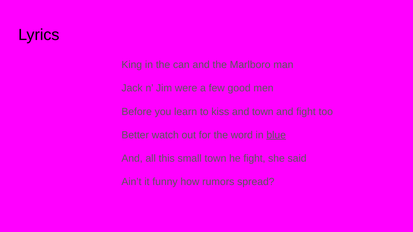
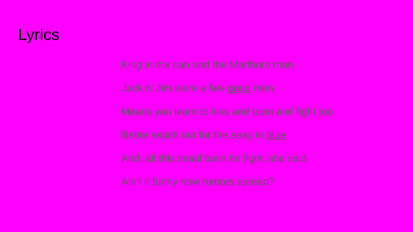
good underline: none -> present (239, 88)
Before: Before -> Means (137, 112)
word: word -> easy (242, 135)
